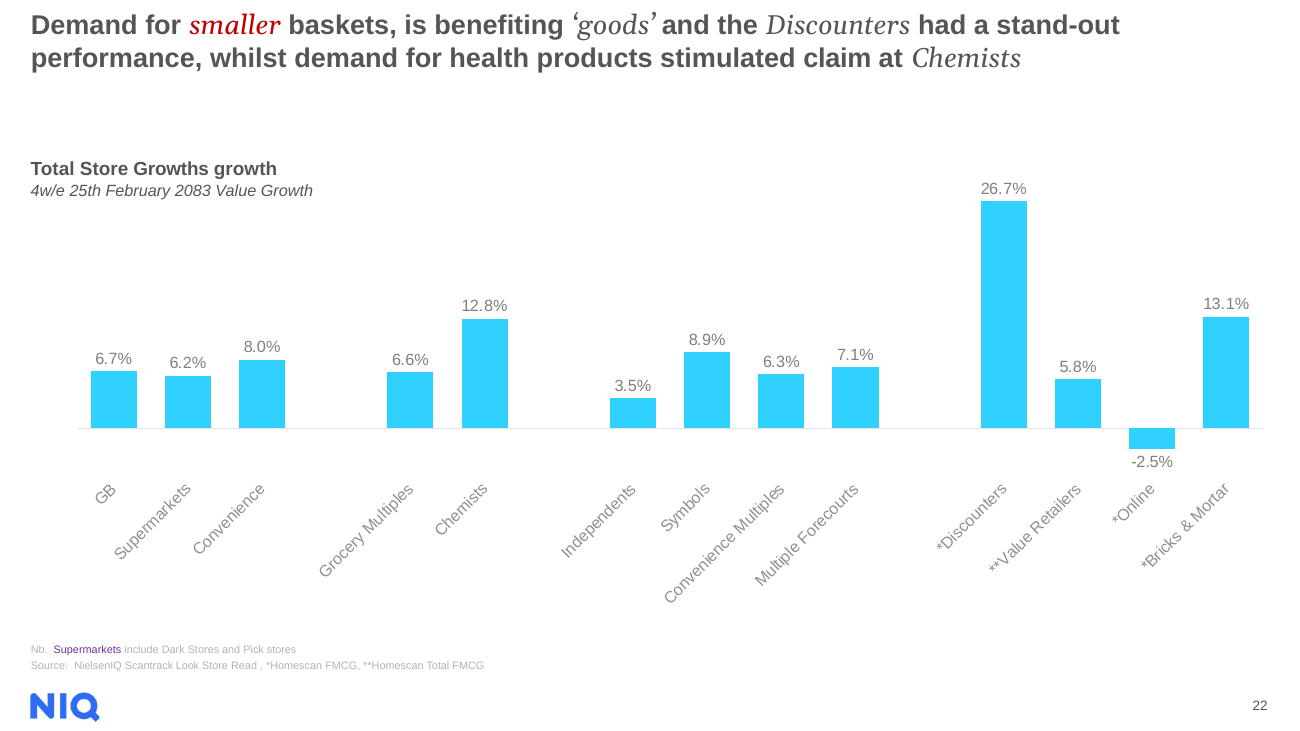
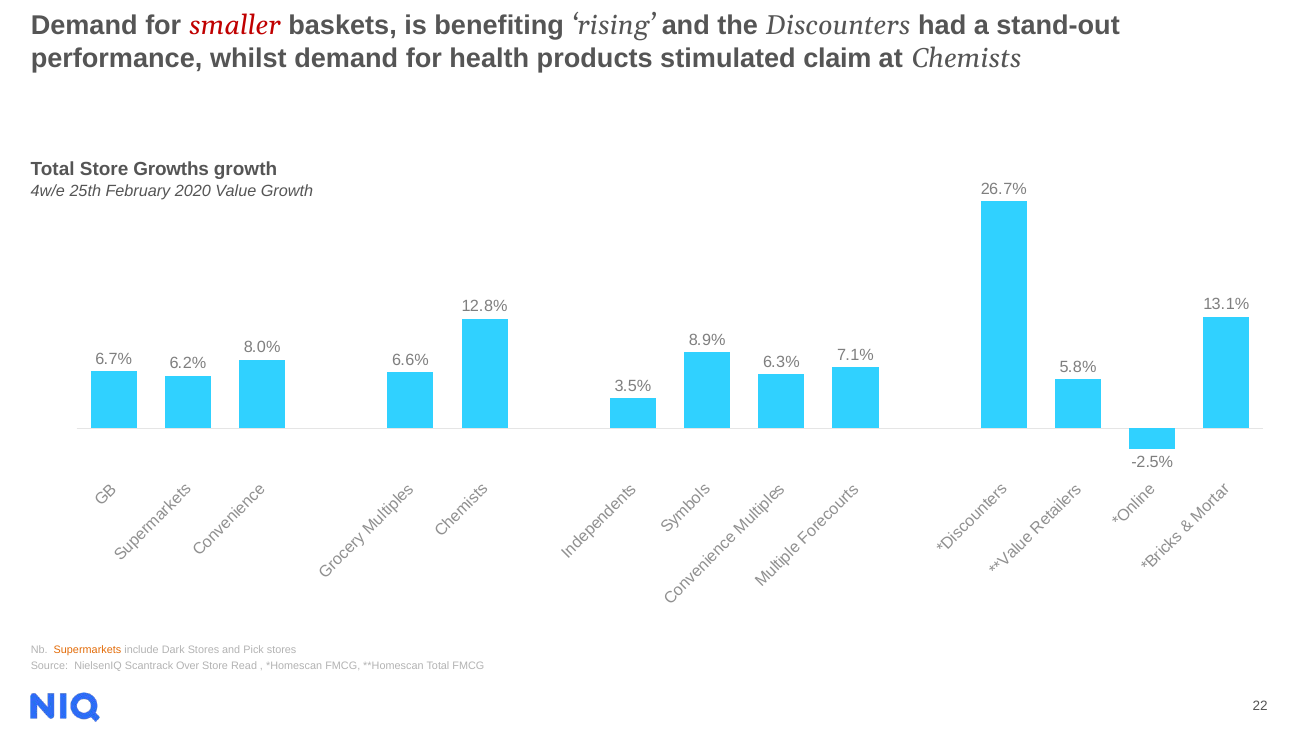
goods: goods -> rising (613, 26)
2083: 2083 -> 2020 (193, 191)
Supermarkets colour: purple -> orange (87, 651)
Look: Look -> Over (188, 666)
